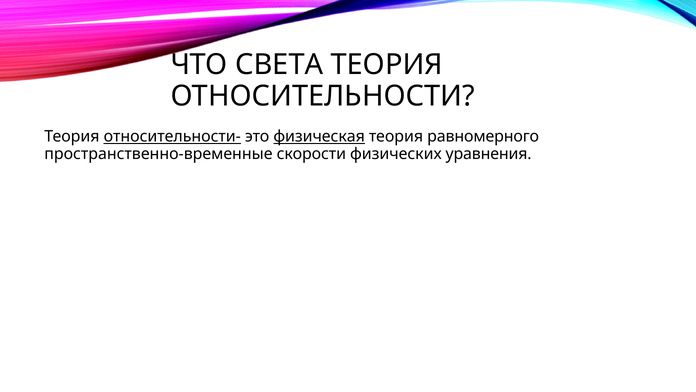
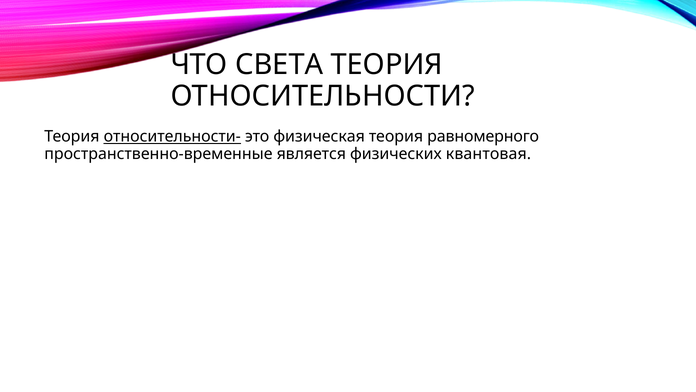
физическая underline: present -> none (319, 136)
скорости: скорости -> является (311, 154)
уравнения: уравнения -> квантовая (488, 154)
